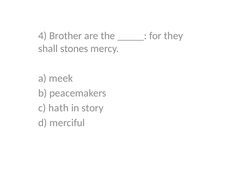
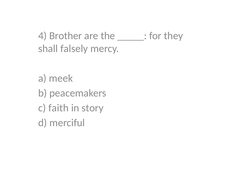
stones: stones -> falsely (74, 49)
hath: hath -> faith (59, 108)
